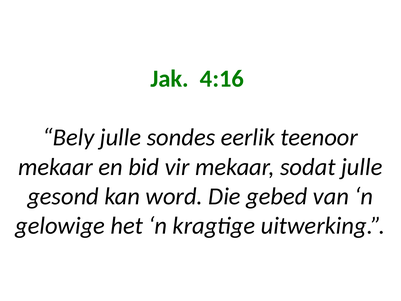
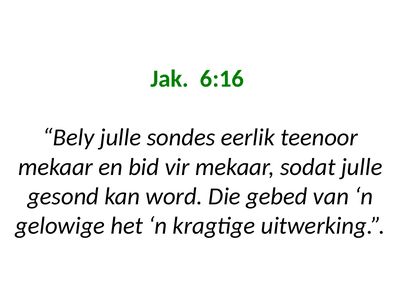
4:16: 4:16 -> 6:16 (222, 79)
